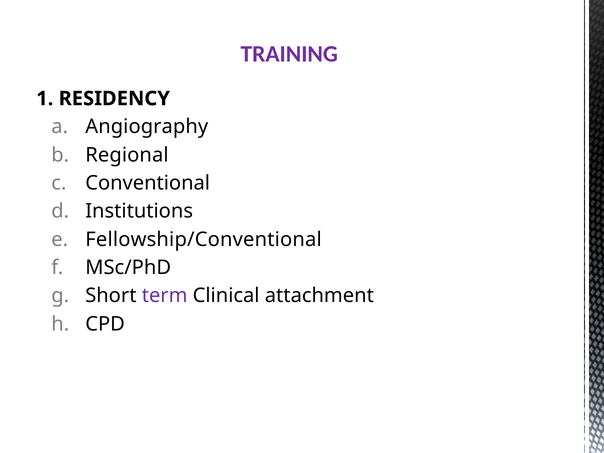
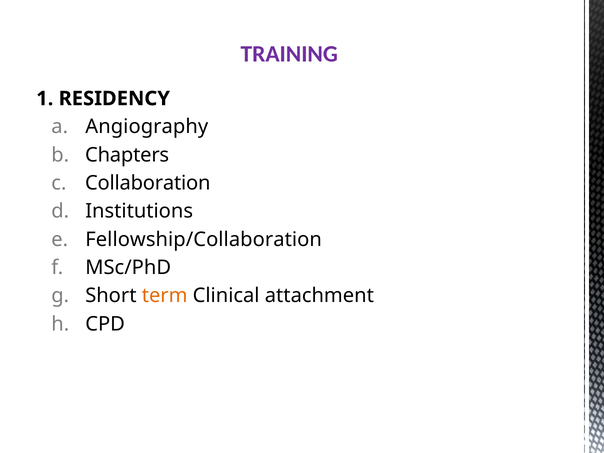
Regional: Regional -> Chapters (127, 155)
Conventional: Conventional -> Collaboration (148, 183)
Fellowship/Conventional: Fellowship/Conventional -> Fellowship/Collaboration (204, 239)
term colour: purple -> orange (165, 296)
